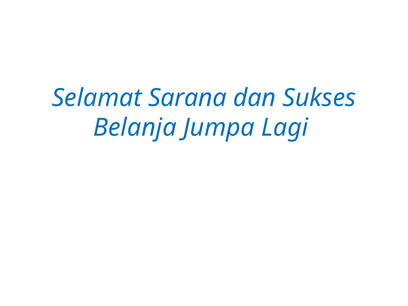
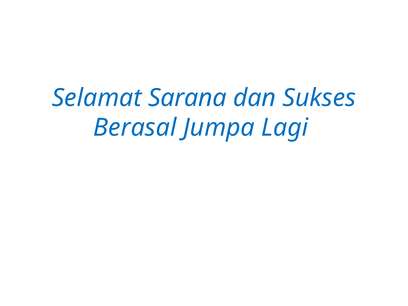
Belanja: Belanja -> Berasal (135, 128)
